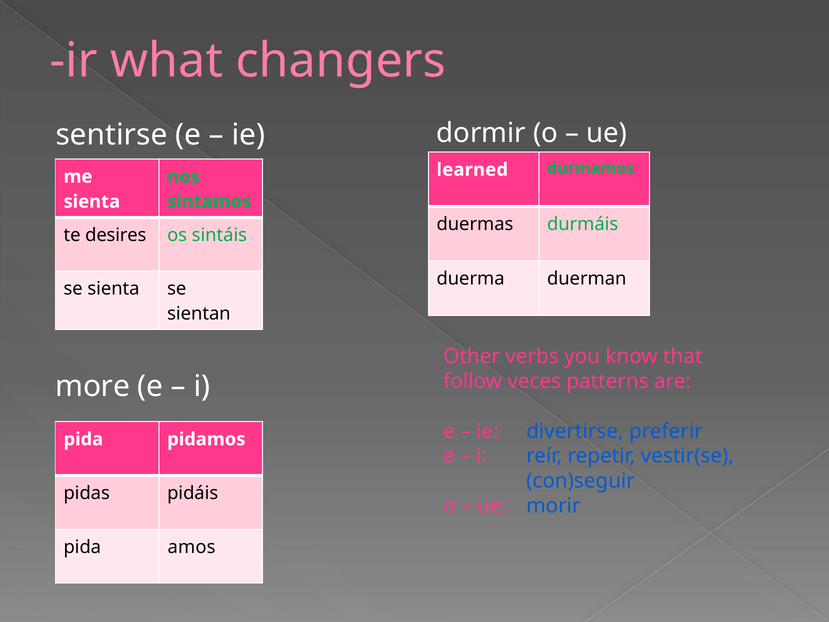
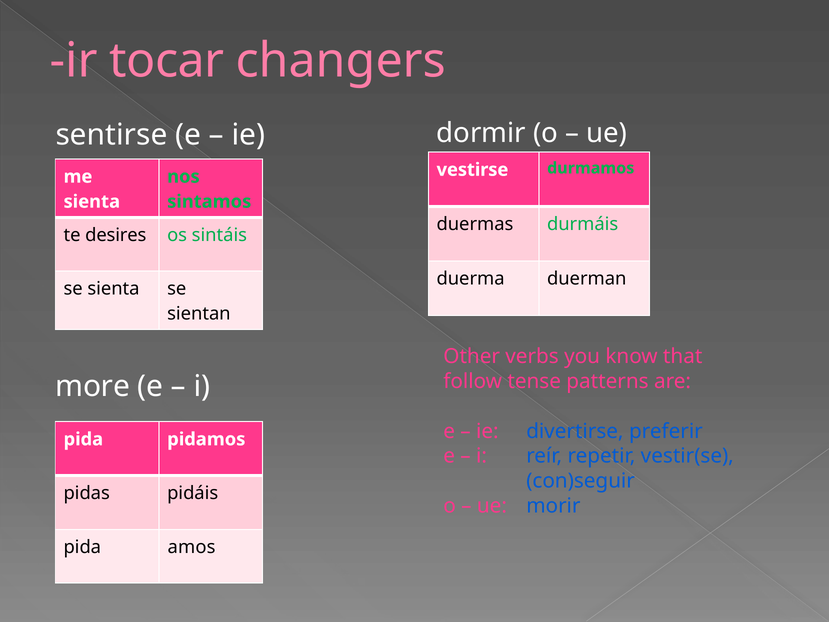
what: what -> tocar (167, 61)
learned: learned -> vestirse (472, 170)
veces: veces -> tense (534, 381)
